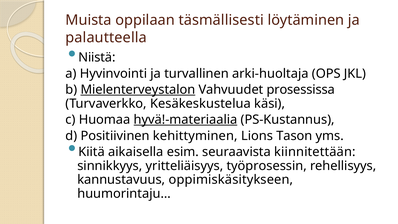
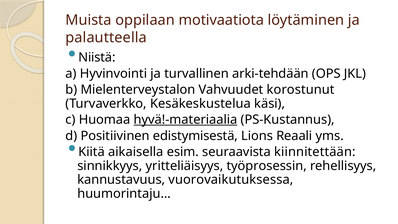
täsmällisesti: täsmällisesti -> motivaatiota (221, 20)
arki-huoltaja: arki-huoltaja -> arki-tehdään (270, 73)
Mielenterveystalon underline: present -> none (138, 90)
prosessissa: prosessissa -> korostunut (301, 90)
kehittyminen: kehittyminen -> edistymisestä (195, 136)
Tason: Tason -> Reaali (294, 136)
oppimiskäsitykseen: oppimiskäsitykseen -> vuorovaikutuksessa (231, 180)
